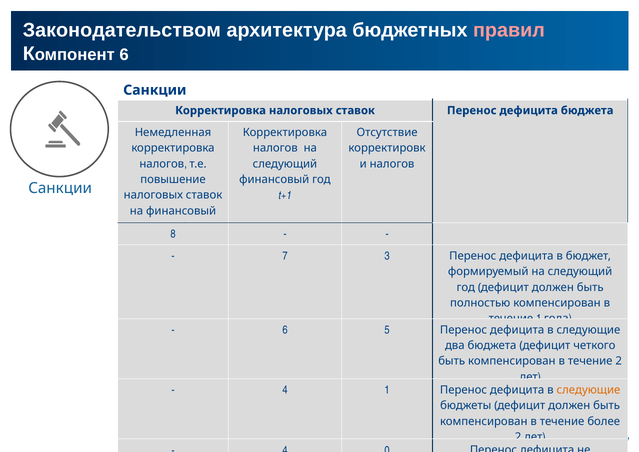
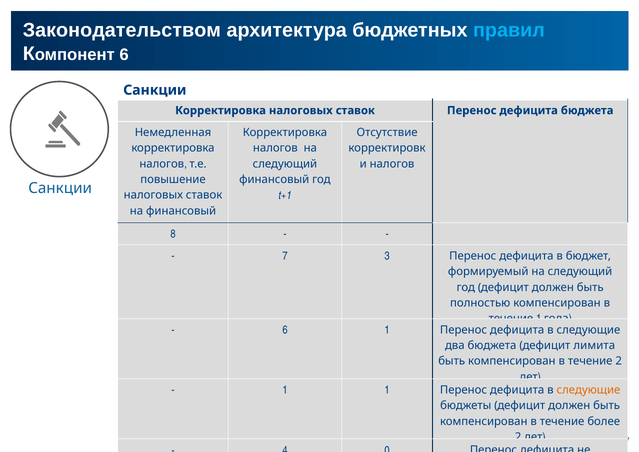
правил colour: pink -> light blue (509, 30)
6 5: 5 -> 1 (387, 330)
четкого: четкого -> лимита (594, 345)
4: 4 -> 1 (285, 390)
